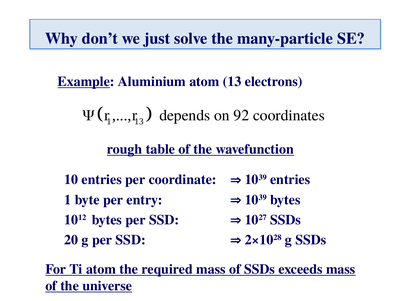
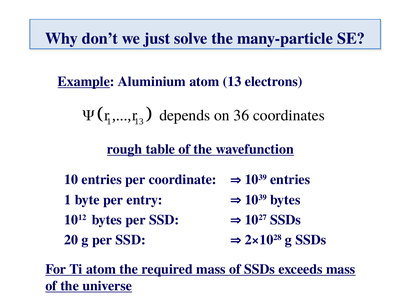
92: 92 -> 36 (241, 115)
